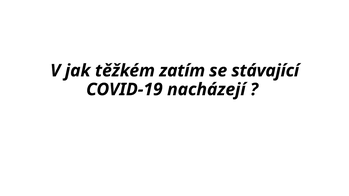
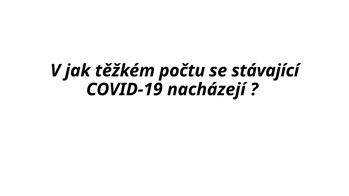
zatím: zatím -> počtu (182, 71)
